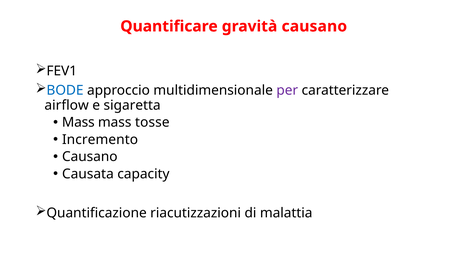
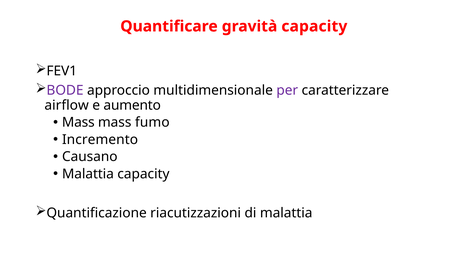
gravità causano: causano -> capacity (314, 26)
BODE colour: blue -> purple (65, 91)
sigaretta: sigaretta -> aumento (132, 105)
tosse: tosse -> fumo (152, 123)
Causata: Causata -> Malattia (88, 174)
